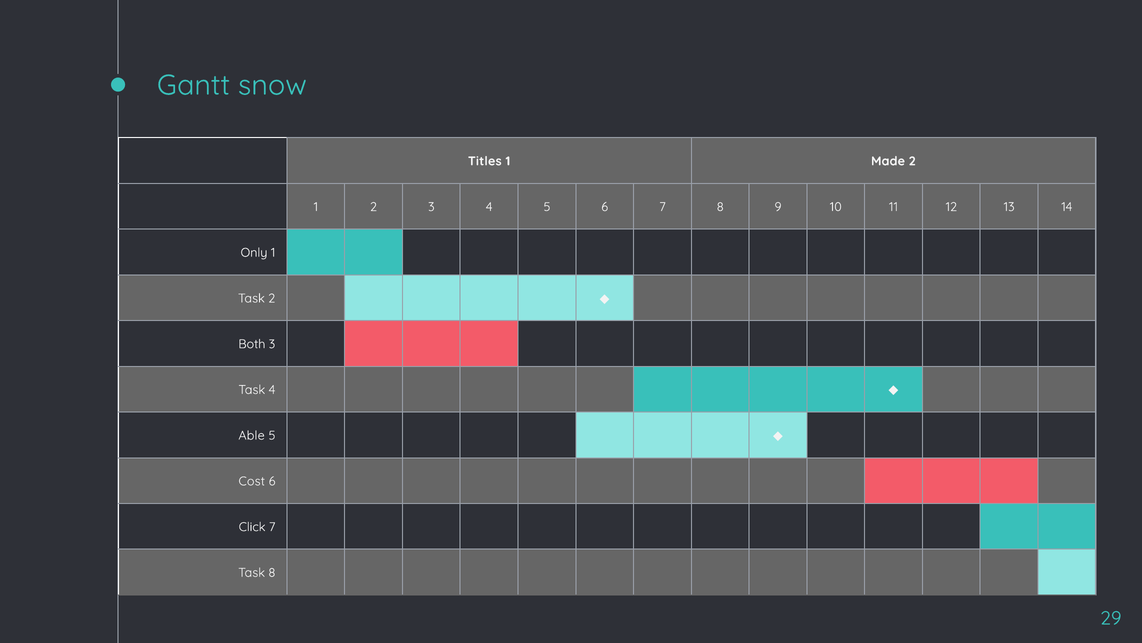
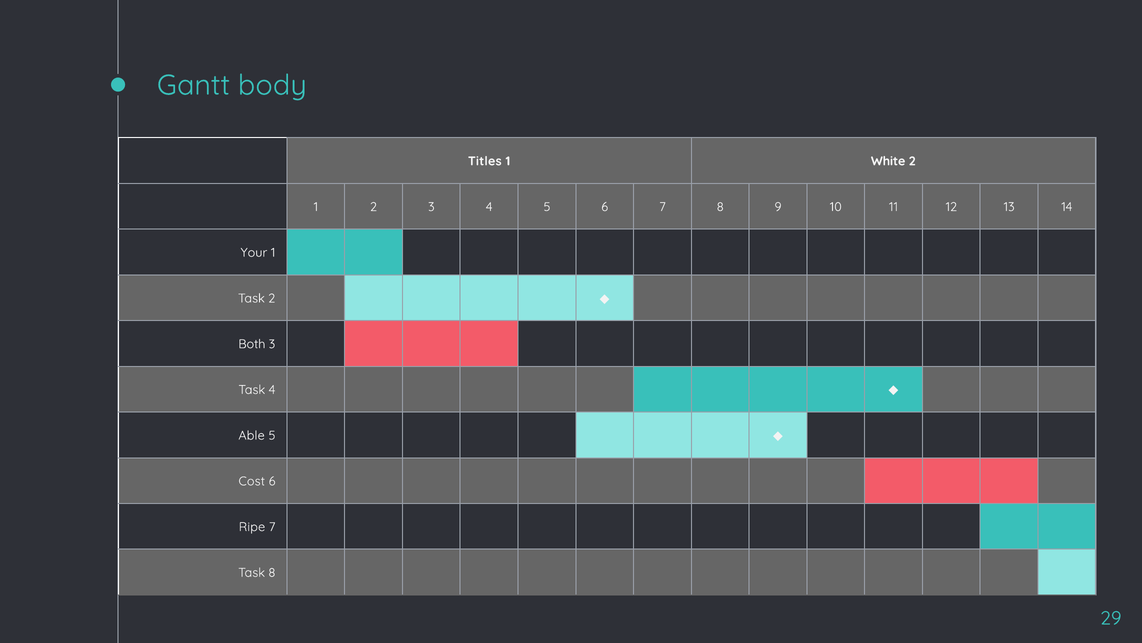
snow: snow -> body (272, 85)
Made: Made -> White (888, 161)
Only: Only -> Your (254, 252)
Click: Click -> Ripe (252, 526)
